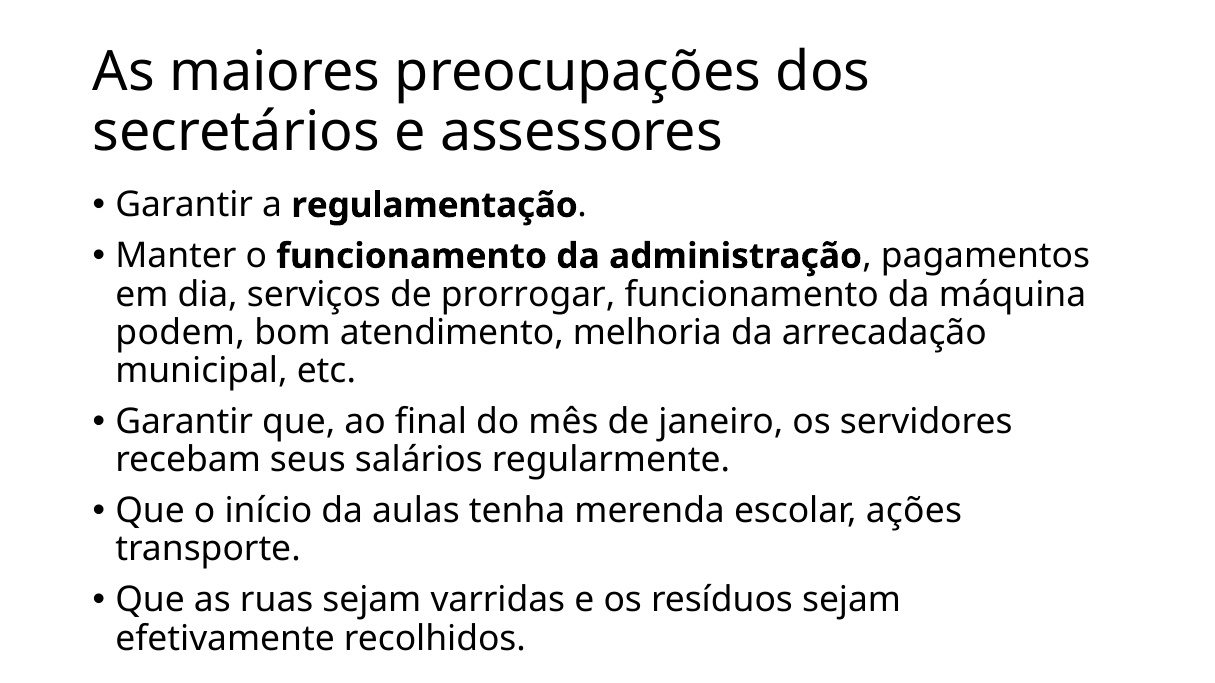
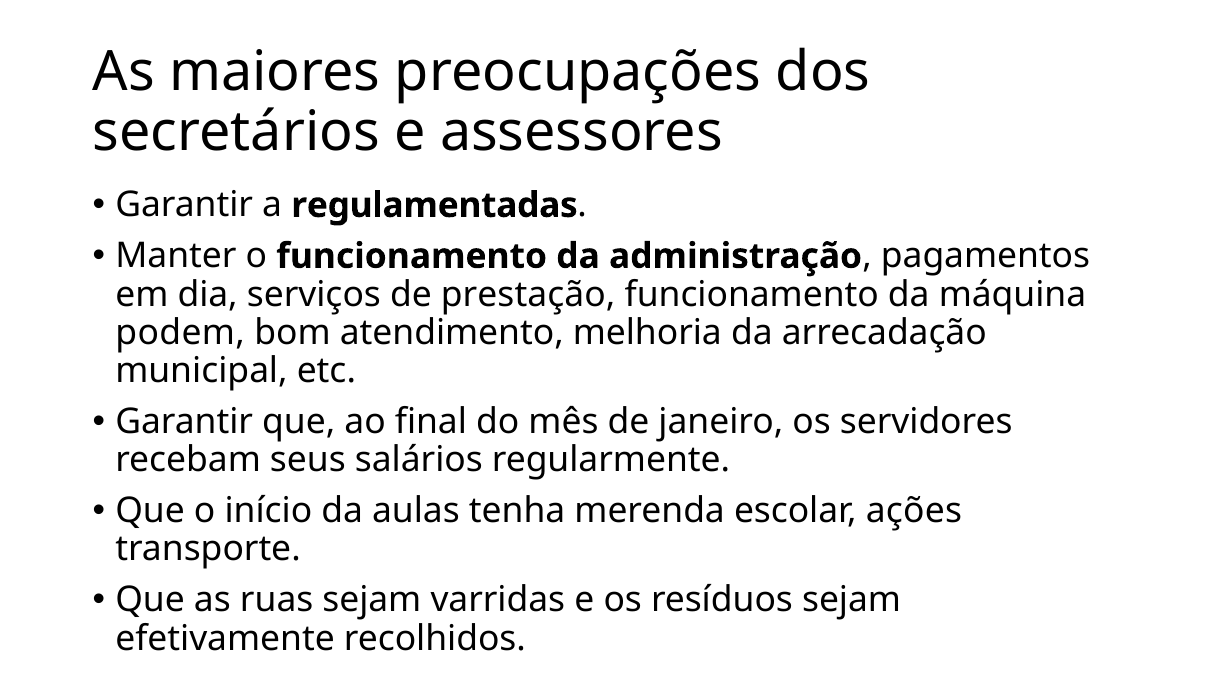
regulamentação: regulamentação -> regulamentadas (435, 205)
prorrogar: prorrogar -> prestação (528, 295)
